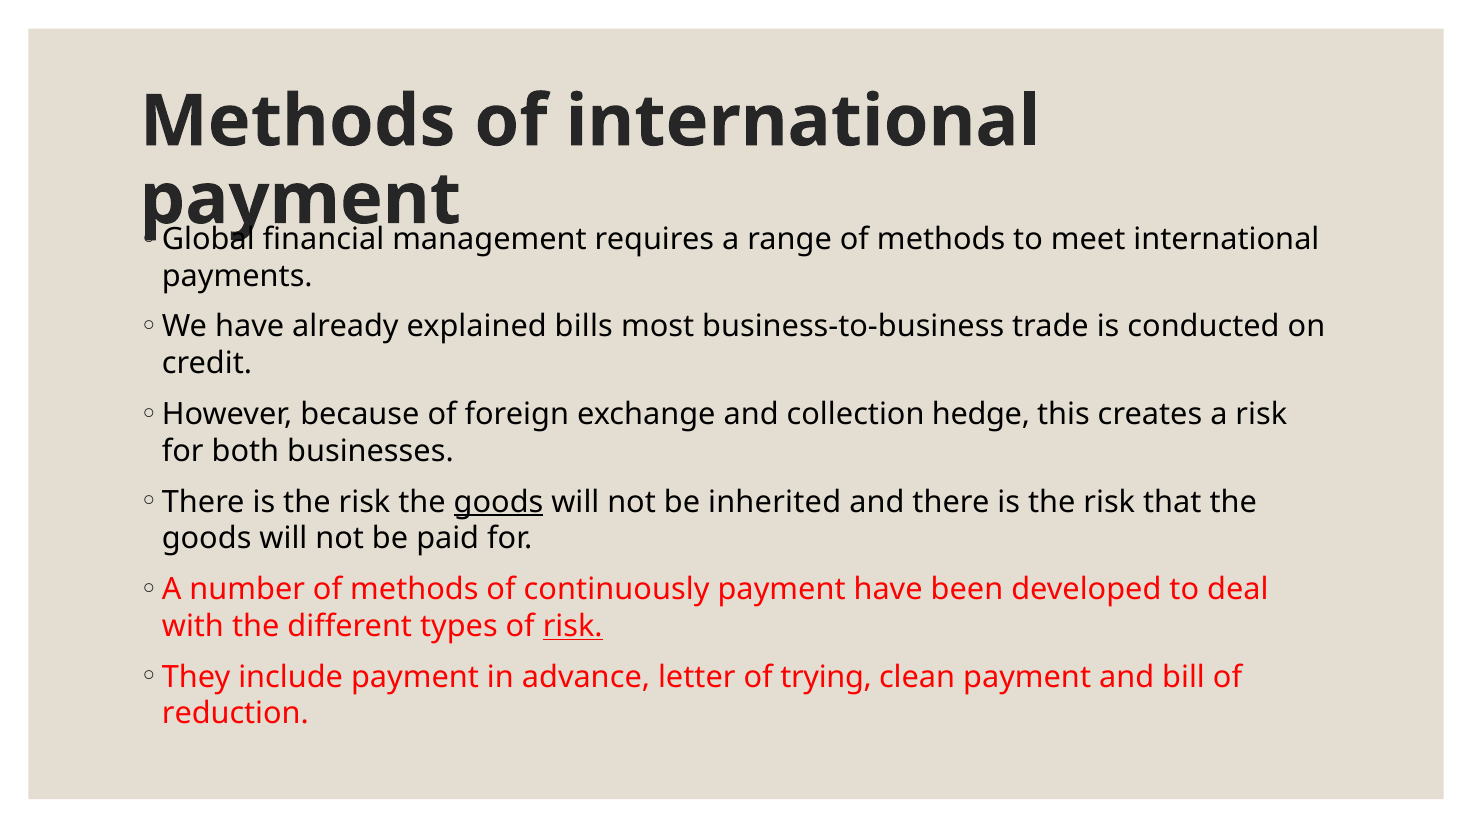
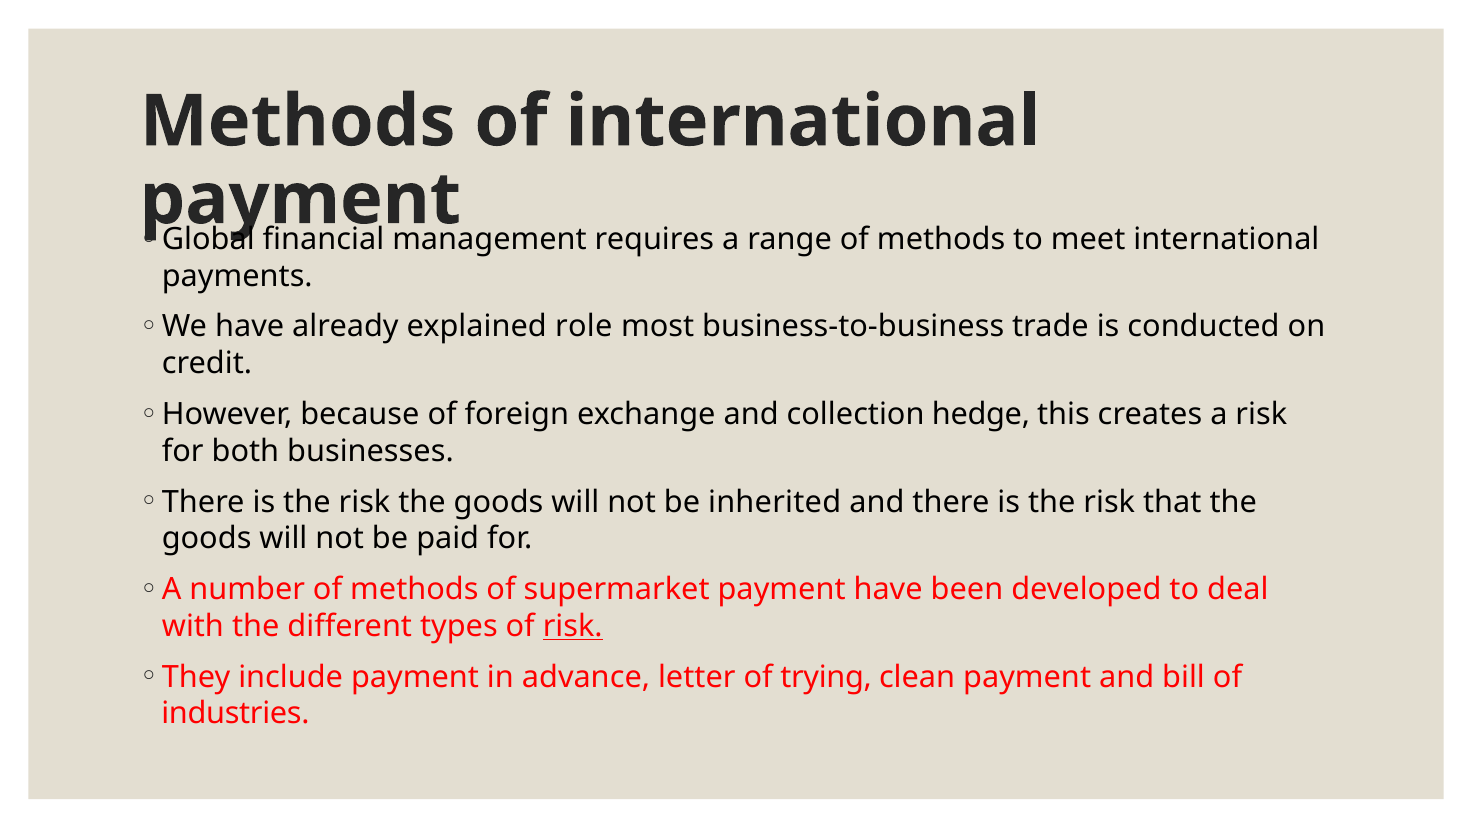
bills: bills -> role (584, 327)
goods underline: present -> none (499, 502)
continuously: continuously -> supermarket (617, 589)
reduction: reduction -> industries (235, 714)
